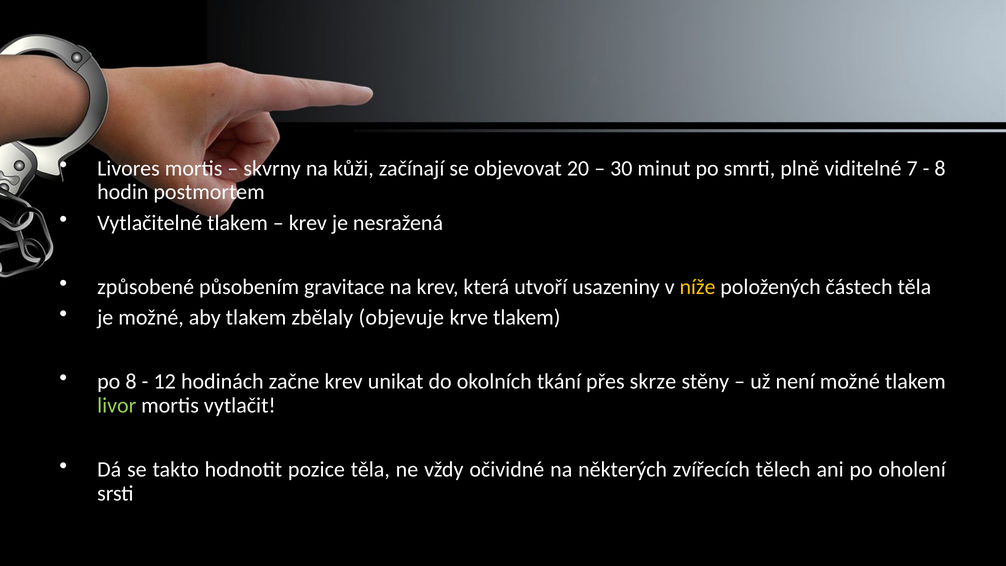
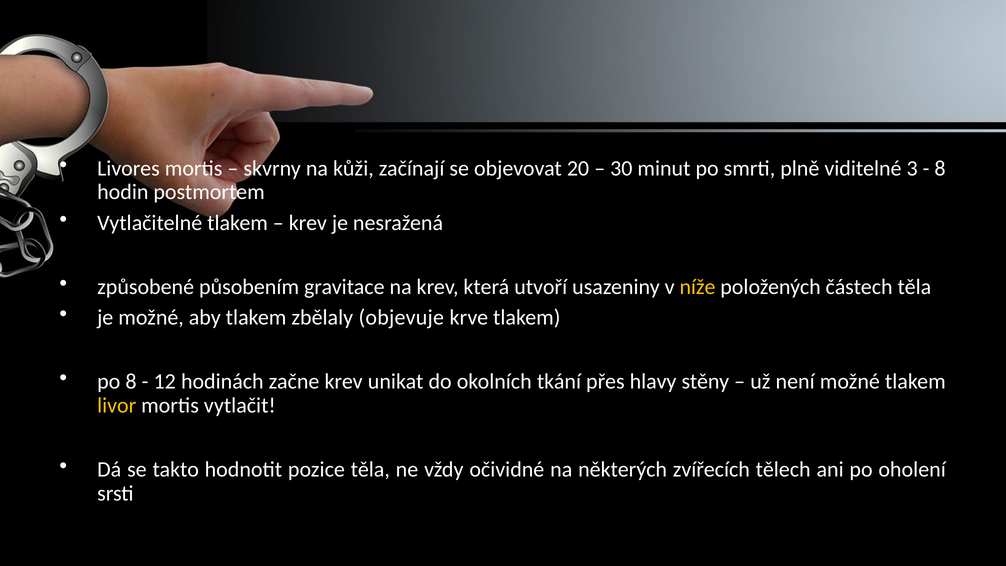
7: 7 -> 3 (912, 168)
skrze: skrze -> hlavy (653, 382)
livor colour: light green -> yellow (117, 405)
